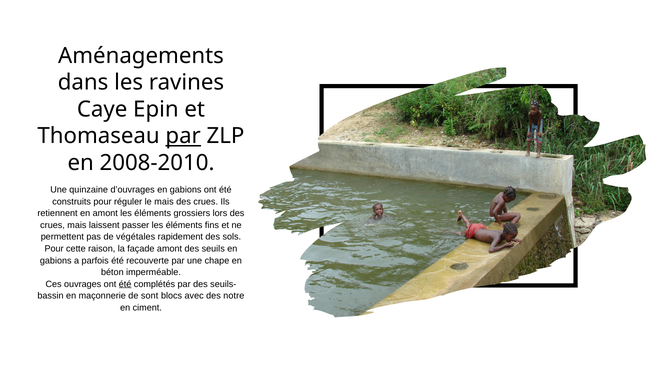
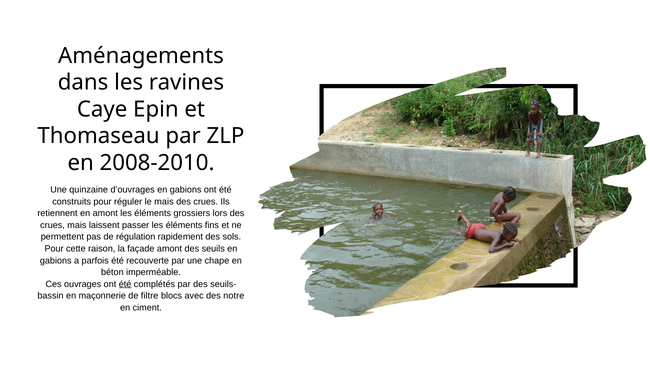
par underline: present -> none (183, 136)
végétales: végétales -> régulation (136, 237)
sont: sont -> filtre (150, 296)
